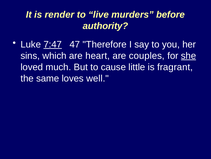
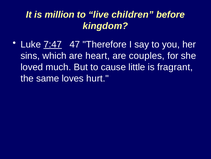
render: render -> million (60, 15)
murders: murders -> children (132, 15)
authority: authority -> kingdom (105, 26)
she underline: present -> none (189, 56)
well: well -> hurt (98, 78)
